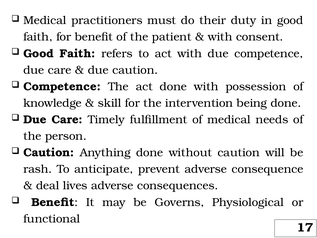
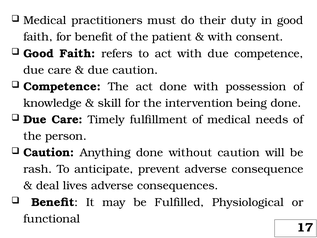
Governs: Governs -> Fulfilled (179, 202)
